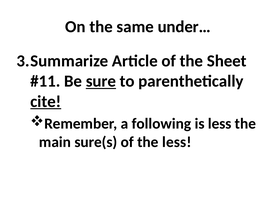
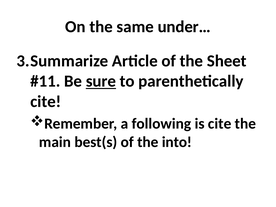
cite underline: present -> none (46, 101)
is less: less -> cite (220, 124)
sure(s: sure(s -> best(s (96, 142)
the less: less -> into (177, 142)
